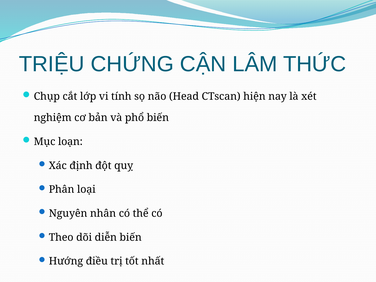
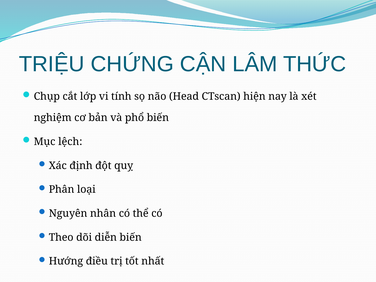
loạn: loạn -> lệch (70, 142)
